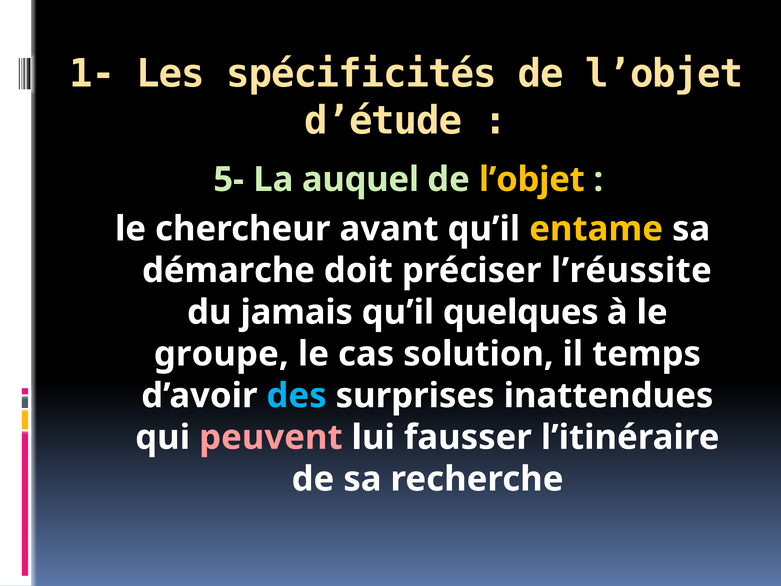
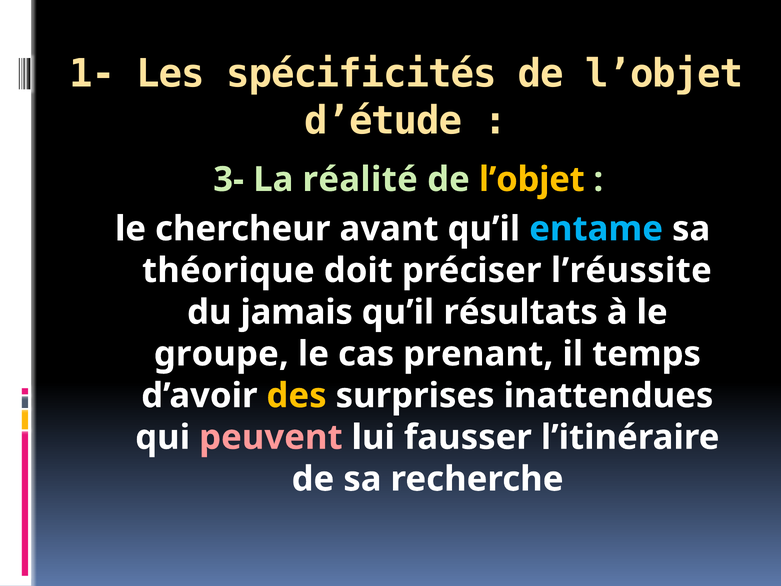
5-: 5- -> 3- (229, 179)
auquel: auquel -> réalité (360, 179)
entame colour: yellow -> light blue (596, 229)
démarche: démarche -> théorique (228, 270)
quelques: quelques -> résultats (521, 312)
solution: solution -> prenant (478, 354)
des colour: light blue -> yellow (297, 396)
